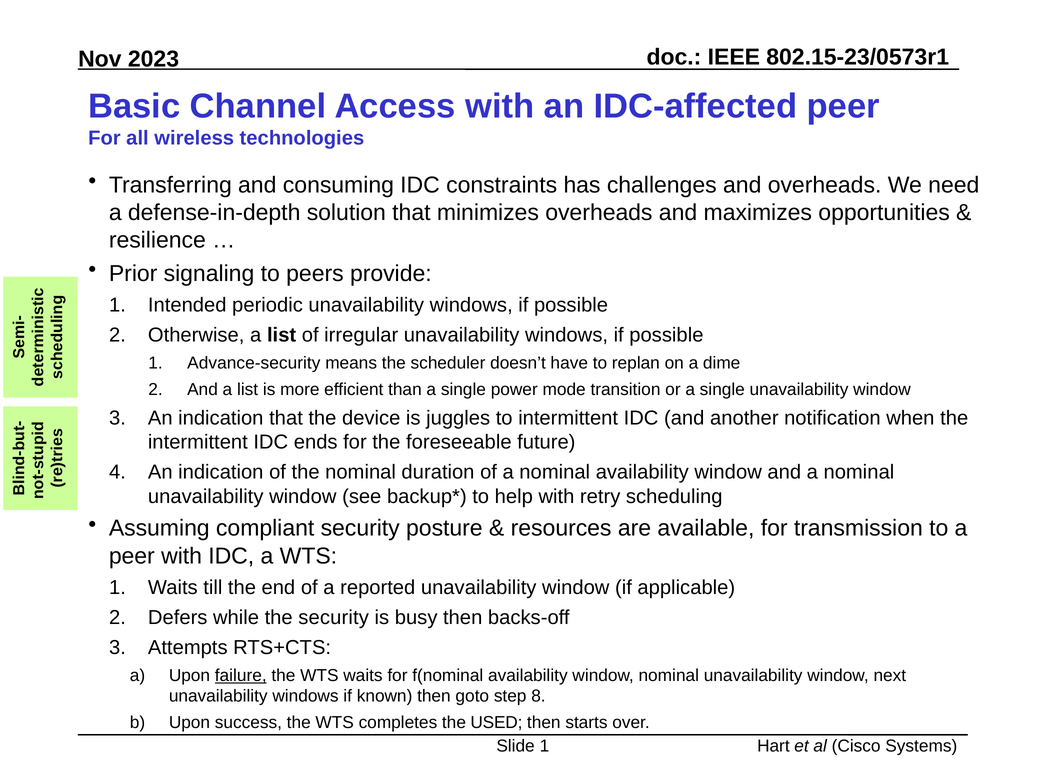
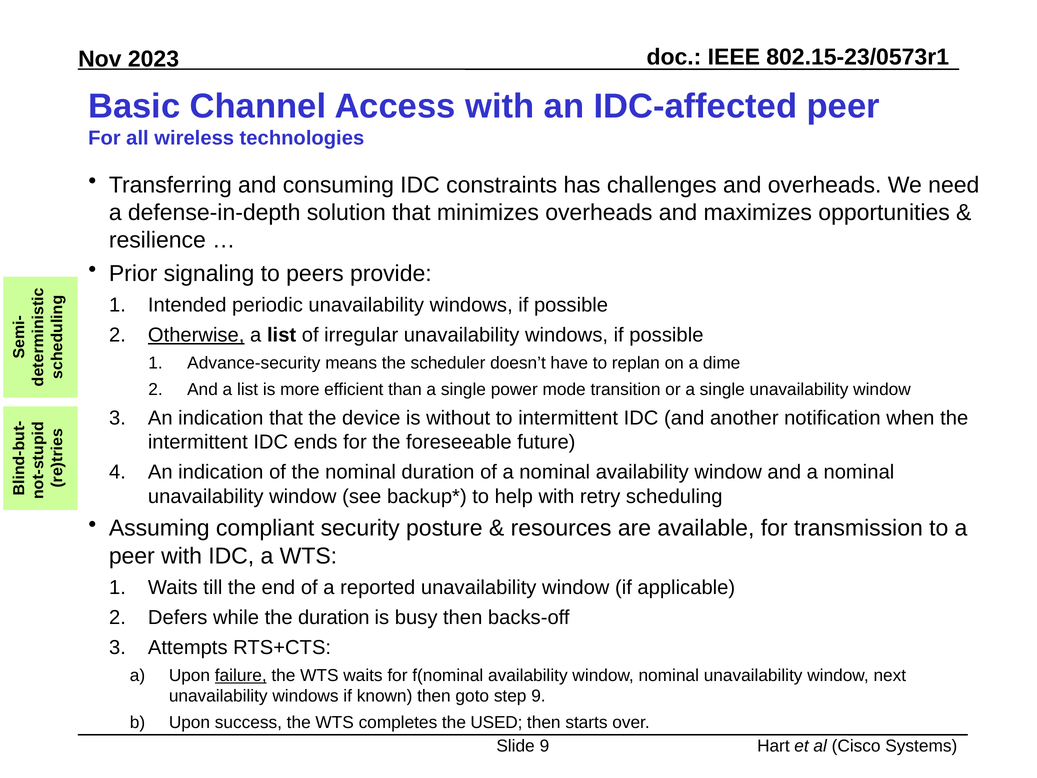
Otherwise underline: none -> present (196, 335)
juggles: juggles -> without (458, 418)
the security: security -> duration (334, 617)
step 8: 8 -> 9 (538, 696)
Slide 1: 1 -> 9 (544, 746)
